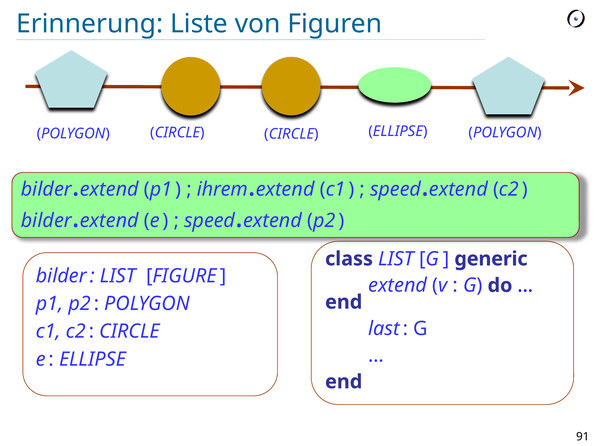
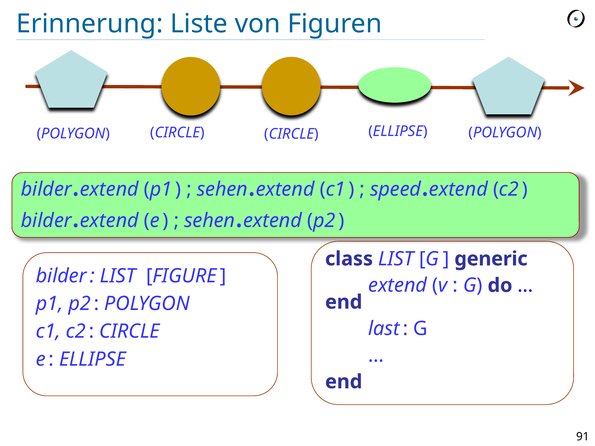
ihrem: ihrem -> sehen (222, 189)
speed: speed -> sehen (210, 221)
